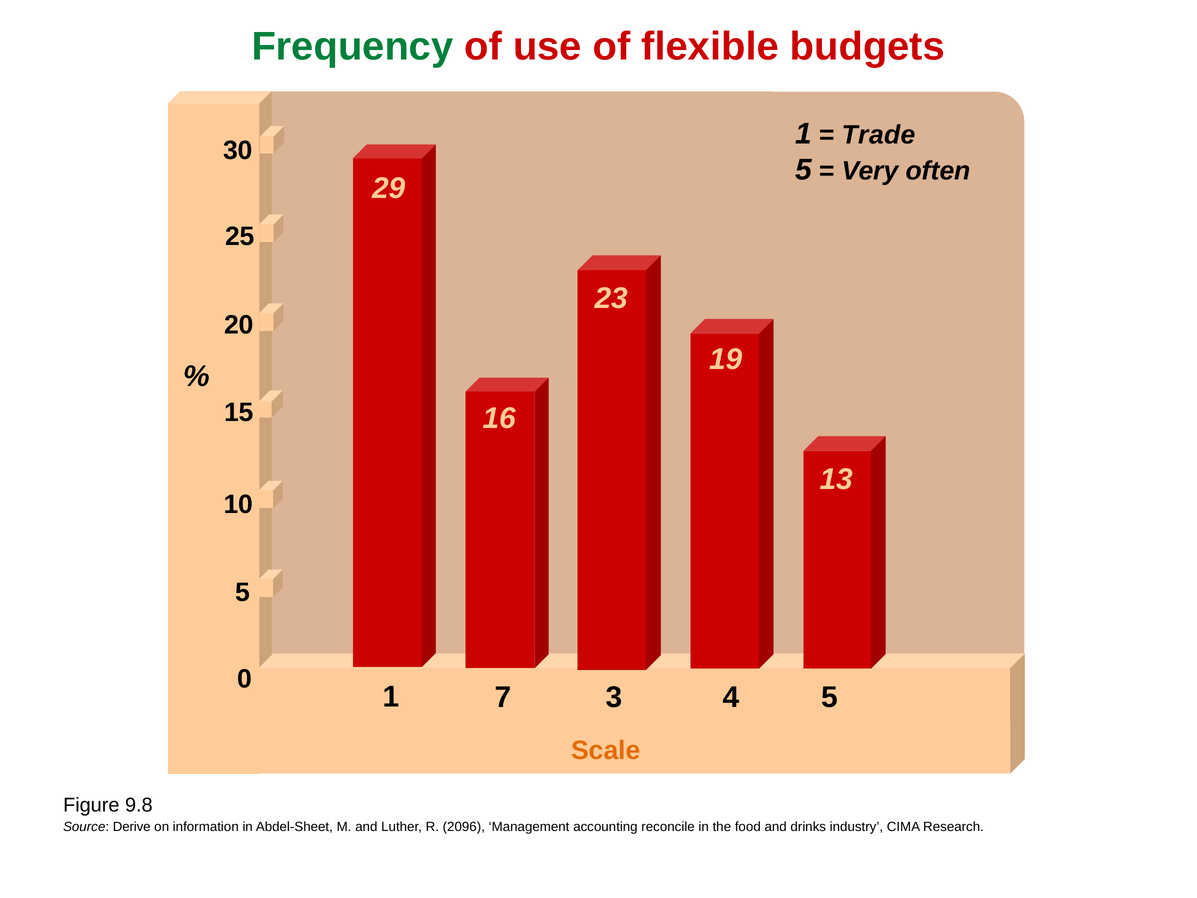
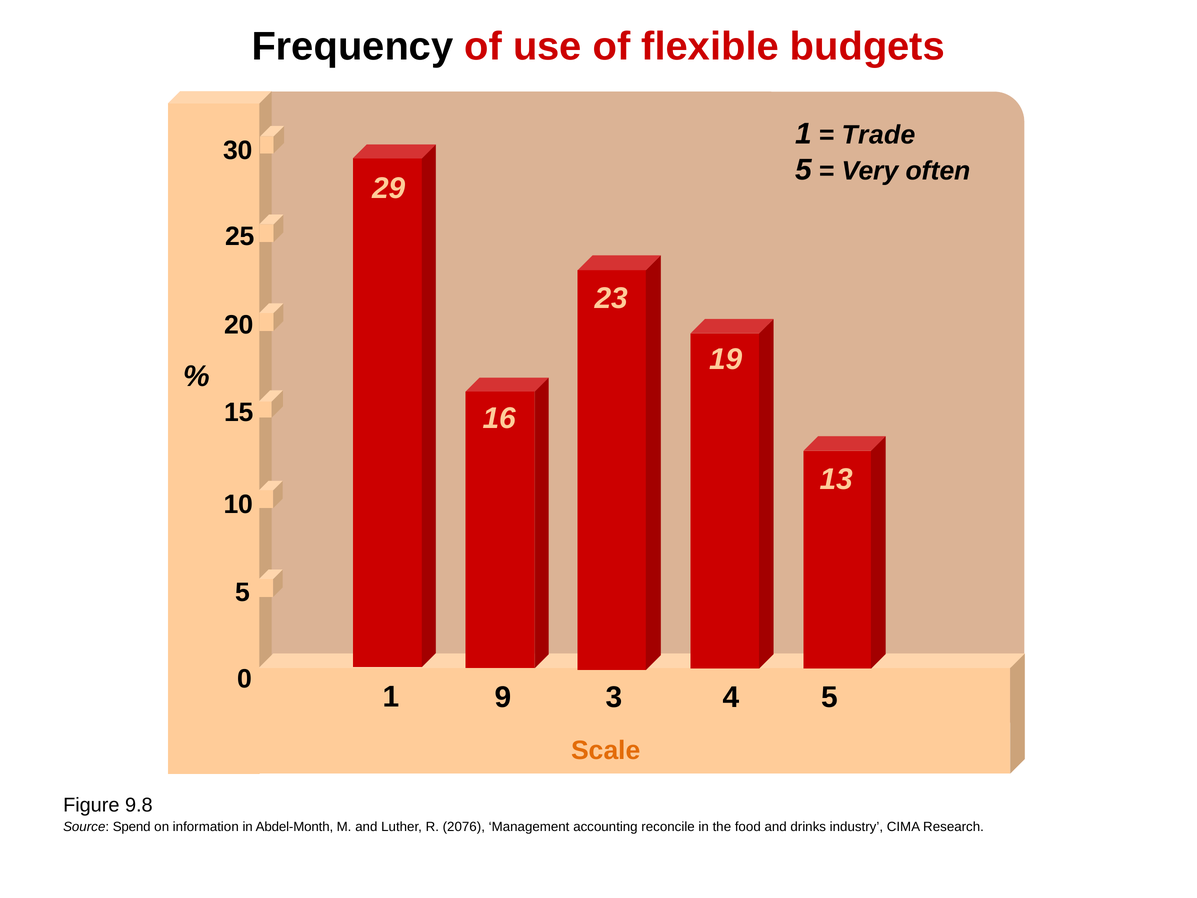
Frequency colour: green -> black (352, 47)
7: 7 -> 9 (503, 697)
Derive: Derive -> Spend (132, 827)
Abdel-Sheet: Abdel-Sheet -> Abdel-Month (294, 827)
2096: 2096 -> 2076 (464, 827)
